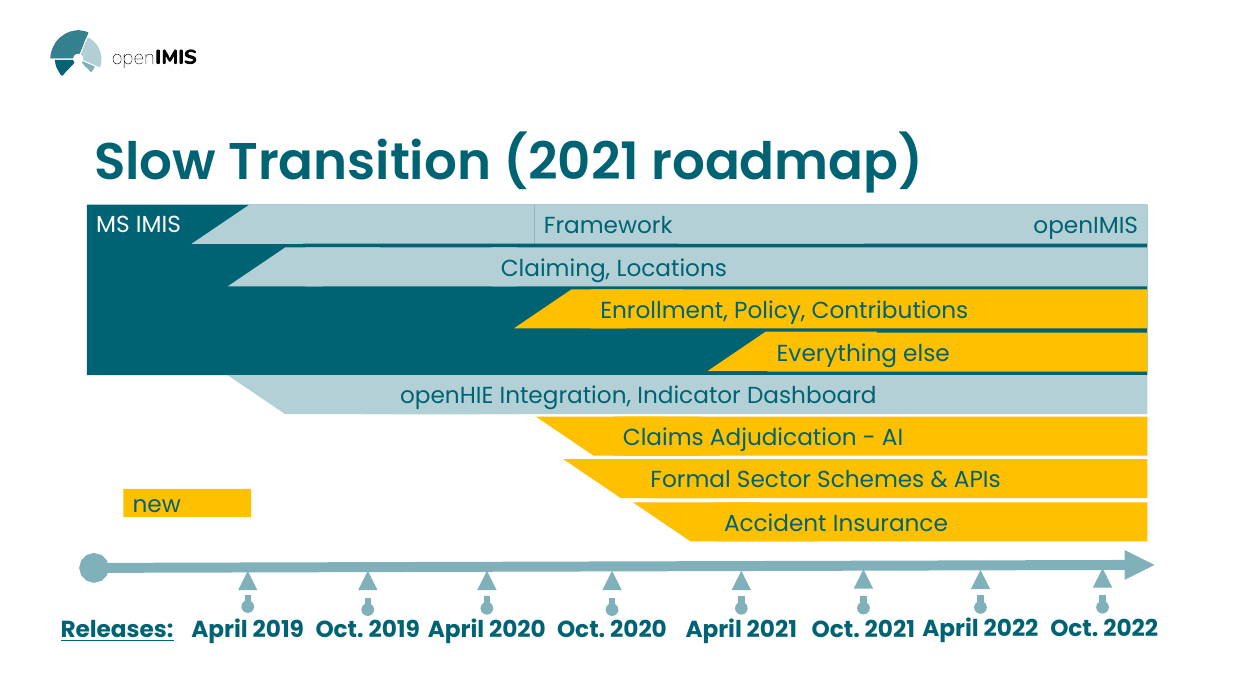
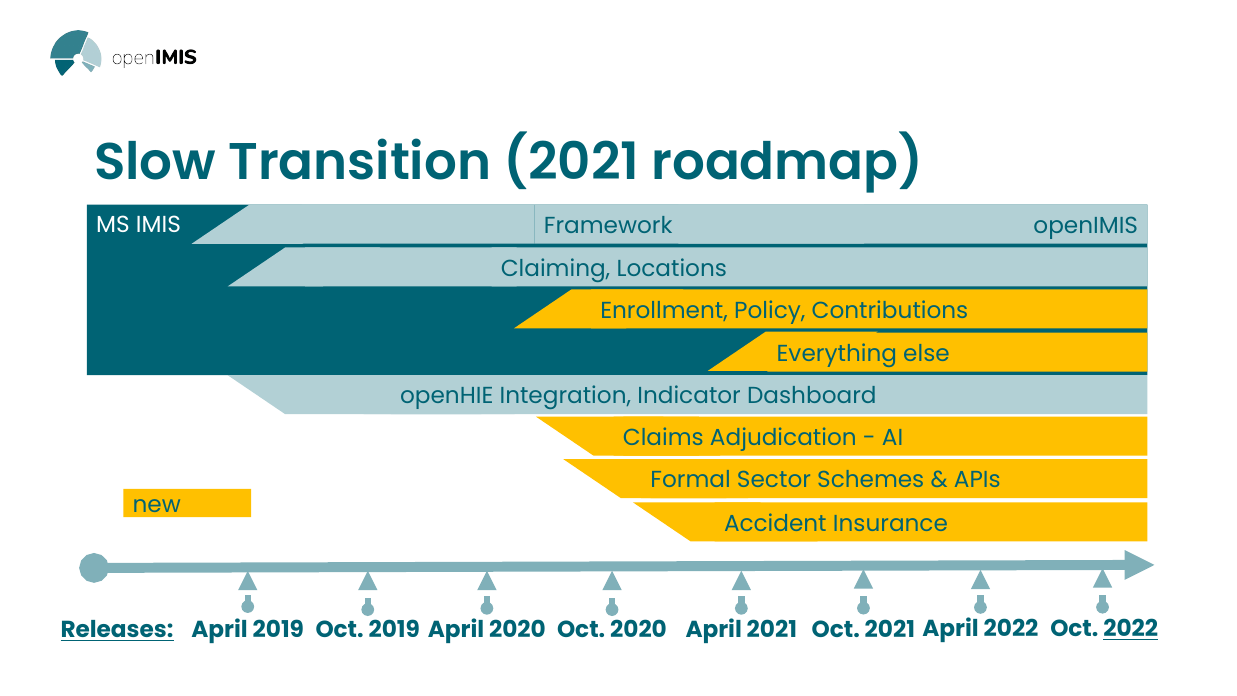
2022 underline: none -> present (1131, 629)
